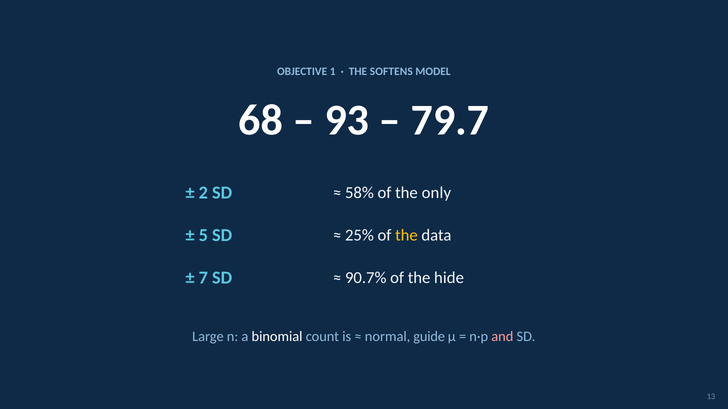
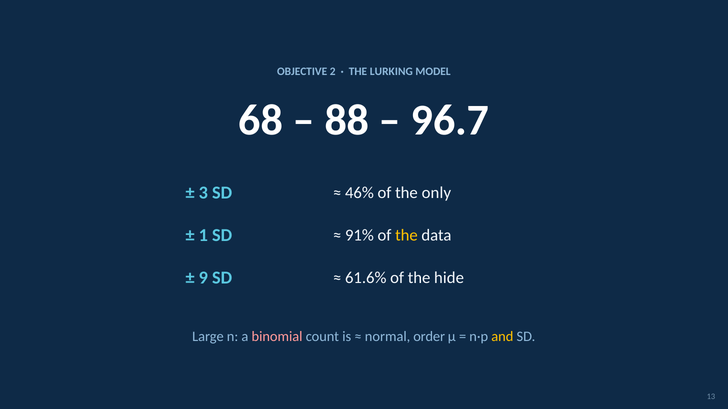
1: 1 -> 2 (333, 72)
SOFTENS: SOFTENS -> LURKING (391, 72)
93: 93 -> 88 (347, 120)
79.7: 79.7 -> 96.7 (450, 120)
2: 2 -> 3 (203, 193)
58%: 58% -> 46% (359, 193)
5: 5 -> 1 (203, 236)
25%: 25% -> 91% (359, 235)
7: 7 -> 9 (203, 278)
90.7%: 90.7% -> 61.6% (366, 278)
binomial colour: white -> pink (277, 337)
guide: guide -> order (429, 337)
and colour: pink -> yellow (502, 337)
